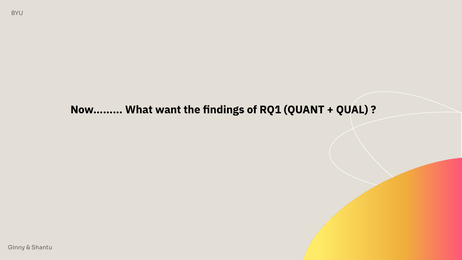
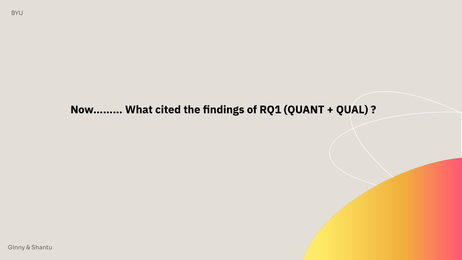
want: want -> cited (168, 110)
